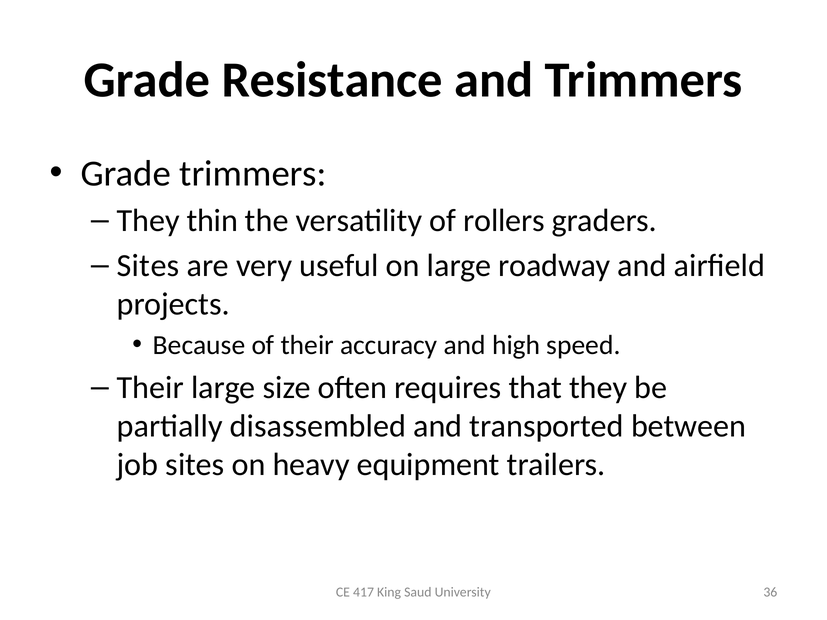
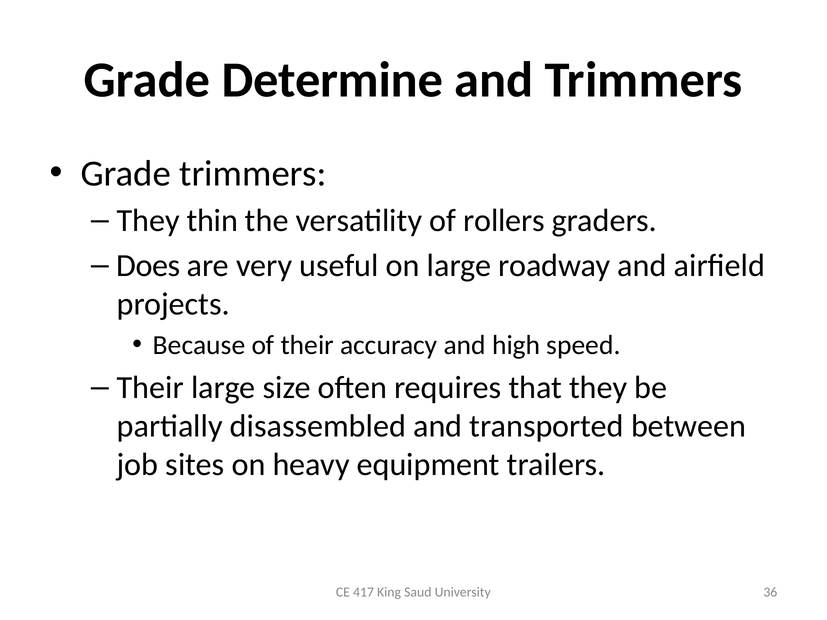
Resistance: Resistance -> Determine (332, 80)
Sites: Sites -> Does (148, 266)
